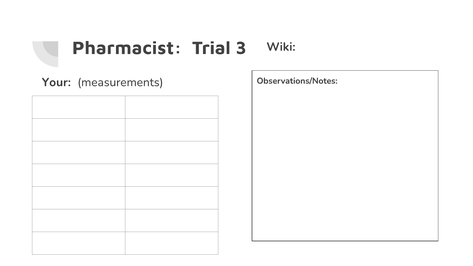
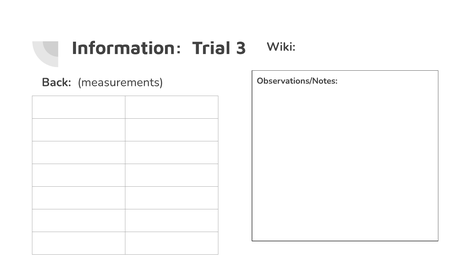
Pharmacist: Pharmacist -> Information (127, 48)
Your: Your -> Back (56, 82)
